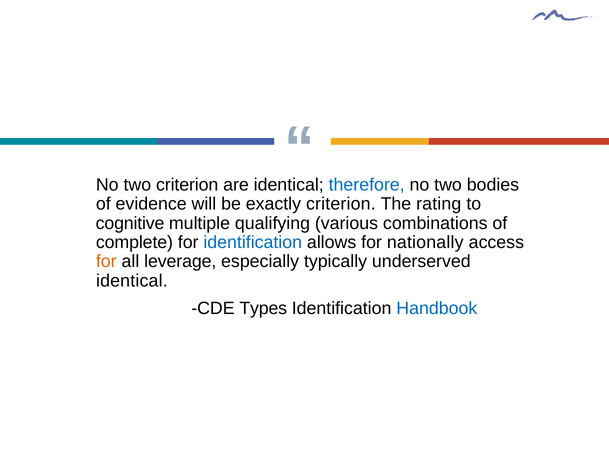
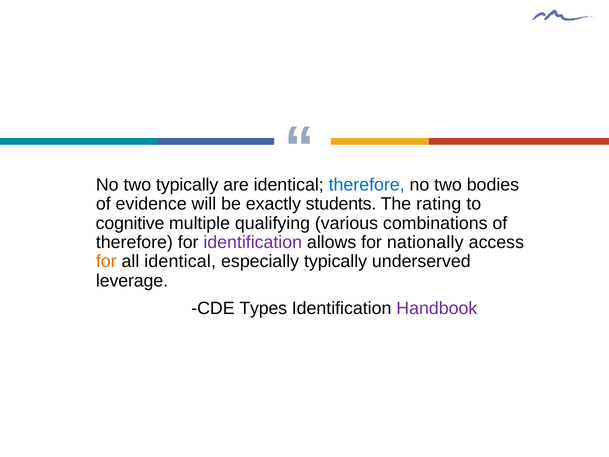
two criterion: criterion -> typically (187, 185)
exactly criterion: criterion -> students (341, 204)
complete: complete -> therefore (134, 242)
identification colour: blue -> purple (253, 242)
all leverage: leverage -> identical (180, 261)
identical: identical -> leverage (132, 281)
Handbook colour: blue -> purple (437, 308)
